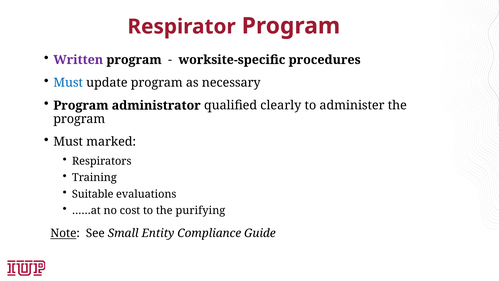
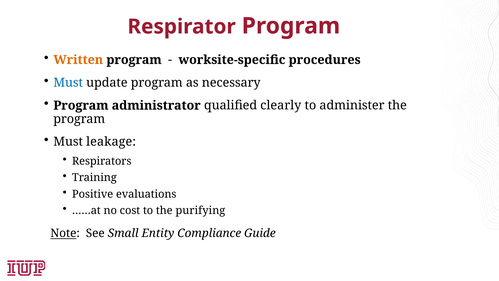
Written colour: purple -> orange (78, 60)
marked: marked -> leakage (111, 142)
Suitable: Suitable -> Positive (93, 194)
